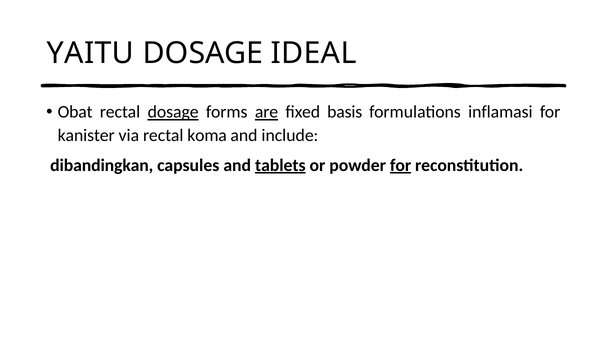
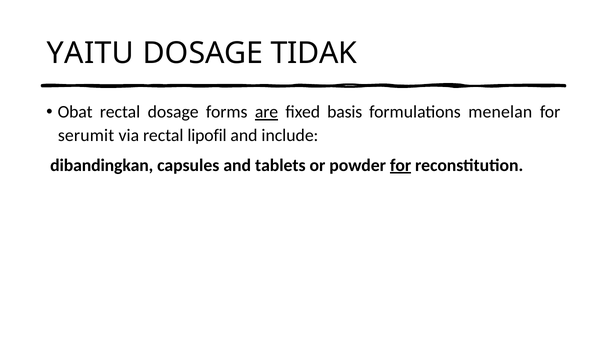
IDEAL: IDEAL -> TIDAK (314, 53)
dosage underline: present -> none (173, 112)
inflamasi: inflamasi -> menelan (500, 112)
kanister: kanister -> serumit (86, 136)
koma: koma -> lipofil (207, 136)
tablets underline: present -> none (280, 165)
